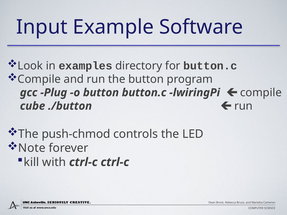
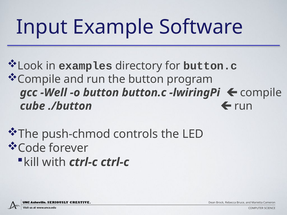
Plug: Plug -> Well (54, 93)
Note: Note -> Code (32, 148)
